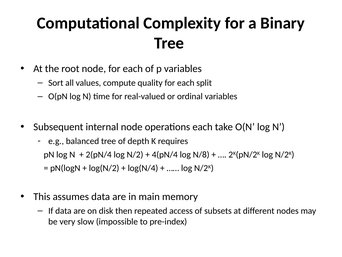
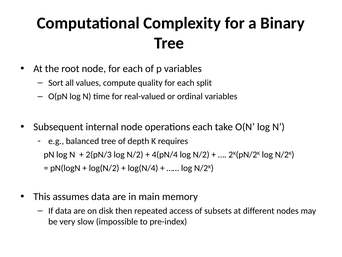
2(pN/4: 2(pN/4 -> 2(pN/3 (99, 154)
4(pN/4 log N/8: N/8 -> N/2 (201, 154)
